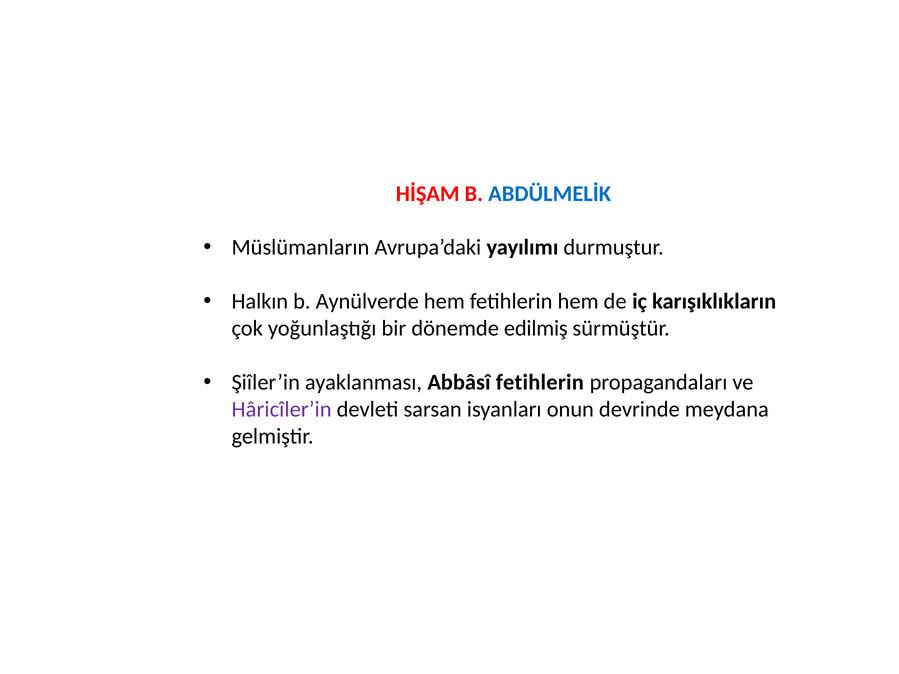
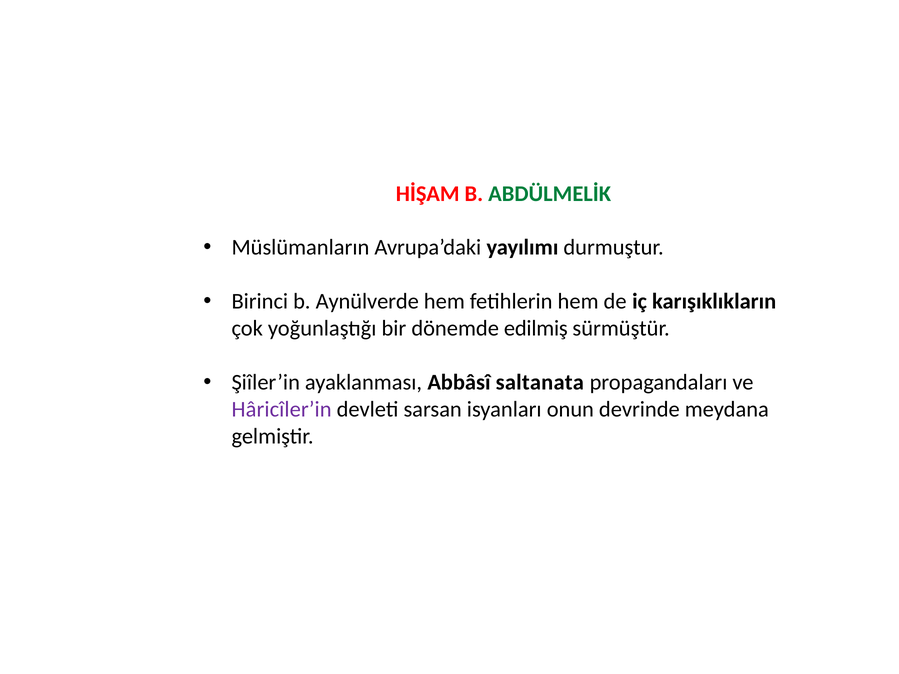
ABDÜLMELİK colour: blue -> green (550, 194)
Halkın: Halkın -> Birinci (260, 302)
Abbâsî fetihlerin: fetihlerin -> saltanata (540, 383)
